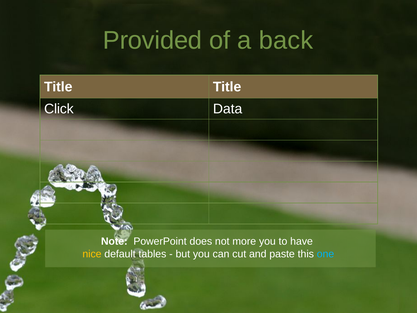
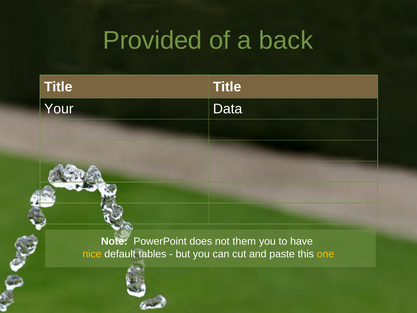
Click: Click -> Your (59, 109)
more: more -> them (244, 241)
one colour: light blue -> yellow (325, 254)
